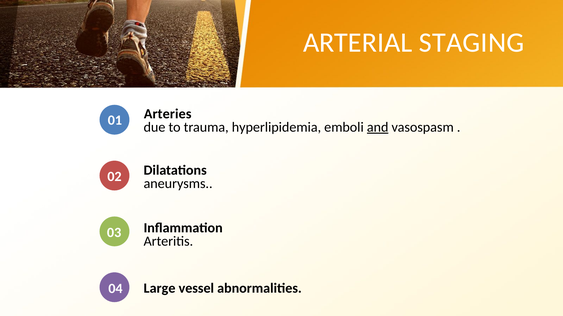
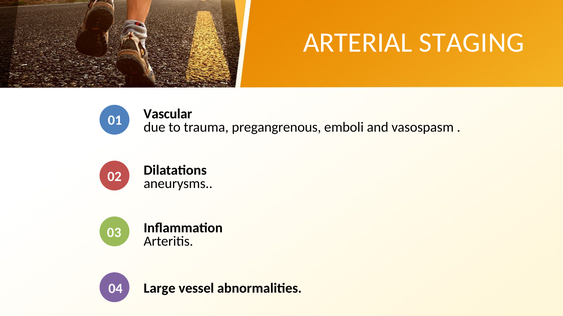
Arteries: Arteries -> Vascular (168, 114)
hyperlipidemia: hyperlipidemia -> pregangrenous (276, 127)
and underline: present -> none (378, 127)
